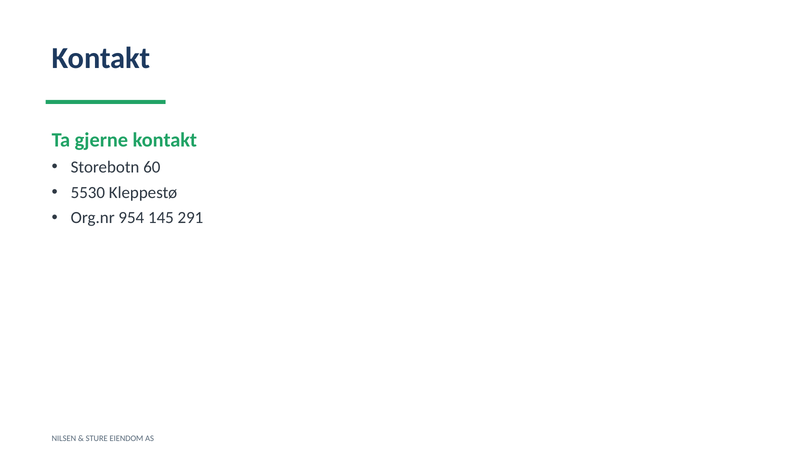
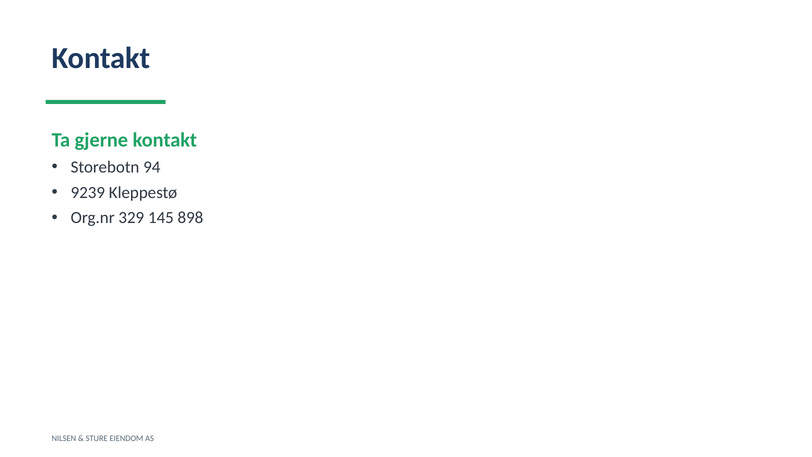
60: 60 -> 94 (152, 167)
5530: 5530 -> 9239 (88, 192)
954: 954 -> 329 (131, 218)
291: 291 -> 898 (190, 218)
